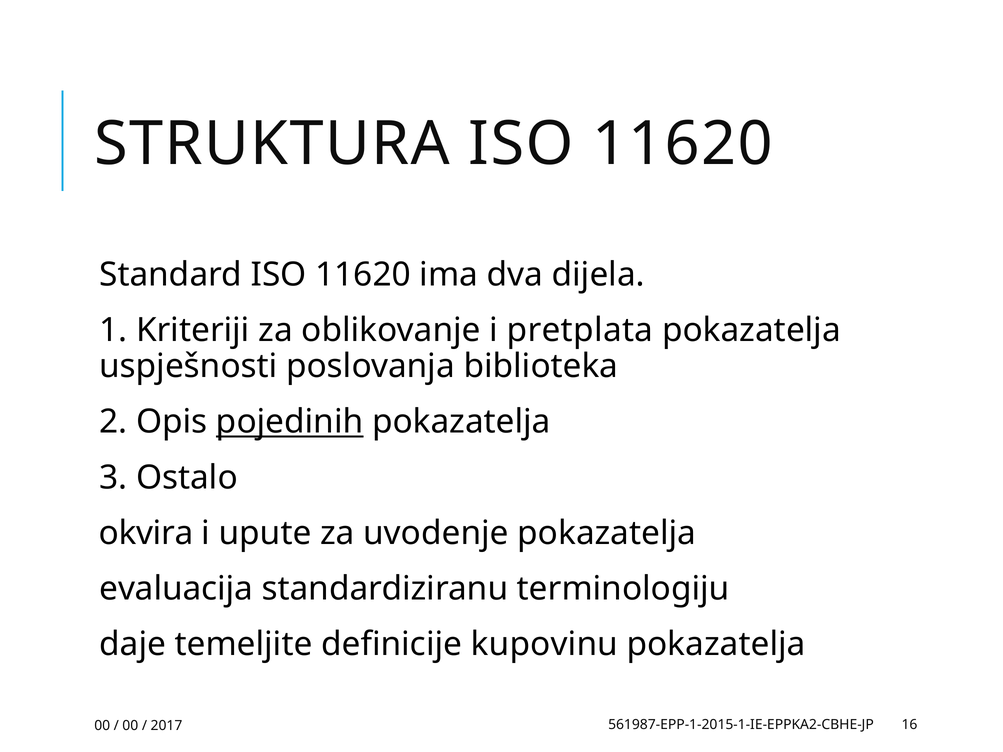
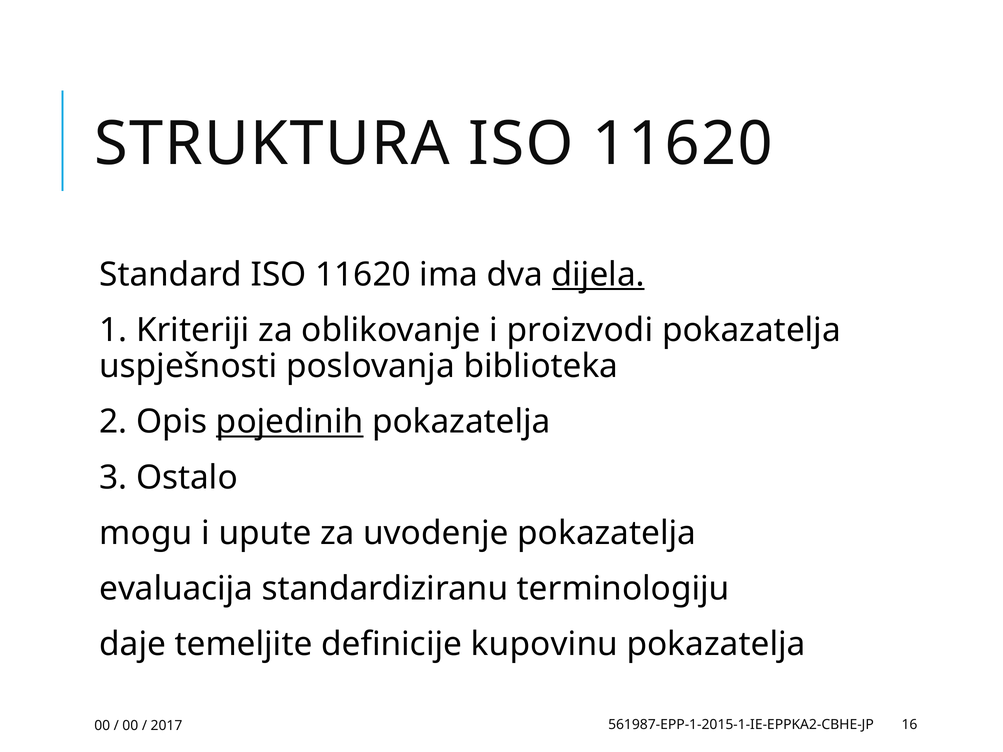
dijela underline: none -> present (598, 275)
pretplata: pretplata -> proizvodi (580, 330)
okvira: okvira -> mogu (146, 533)
